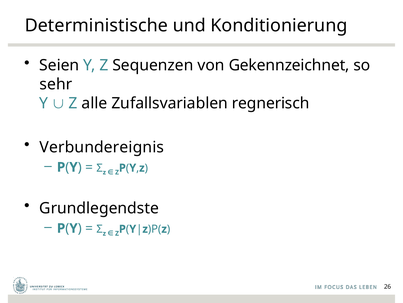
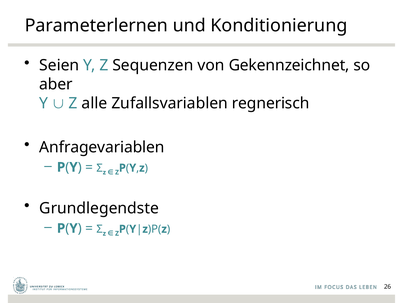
Deterministische: Deterministische -> Parameterlernen (96, 25)
sehr: sehr -> aber (56, 84)
Verbundereignis: Verbundereignis -> Anfragevariablen (102, 147)
